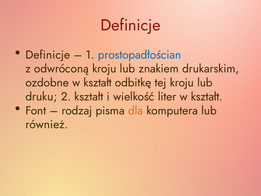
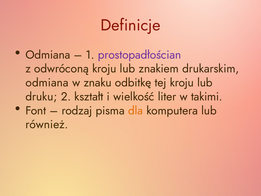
Definicje: Definicje -> Odmiana (48, 55)
prostopadłościan colour: blue -> purple (140, 55)
ozdobne: ozdobne -> odmiana (47, 83)
kształt: kształt -> znaku (98, 83)
liter w kształt: kształt -> takimi (207, 97)
